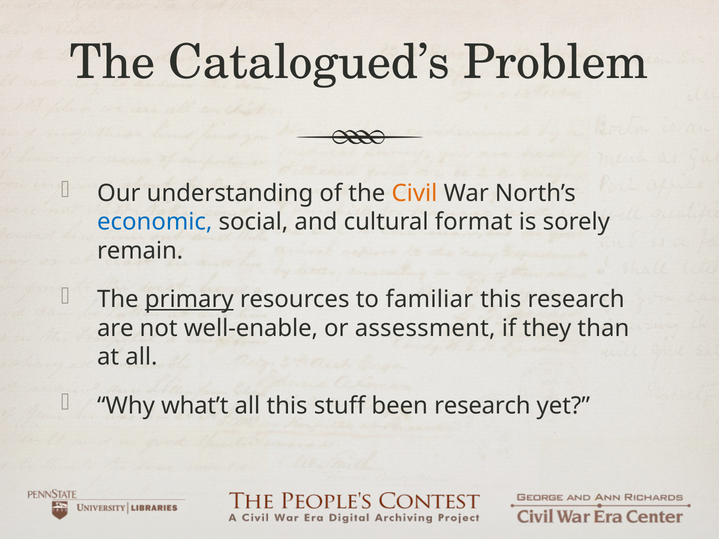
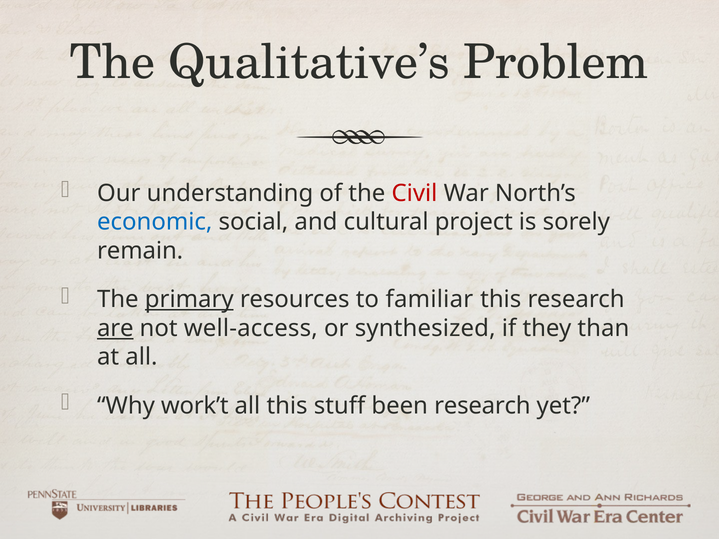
Catalogued’s: Catalogued’s -> Qualitative’s (309, 63)
Civil colour: orange -> red (414, 193)
format: format -> project (474, 222)
are underline: none -> present (115, 328)
well-enable: well-enable -> well-access (251, 328)
assessment: assessment -> synthesized (425, 328)
what’t: what’t -> work’t (195, 406)
